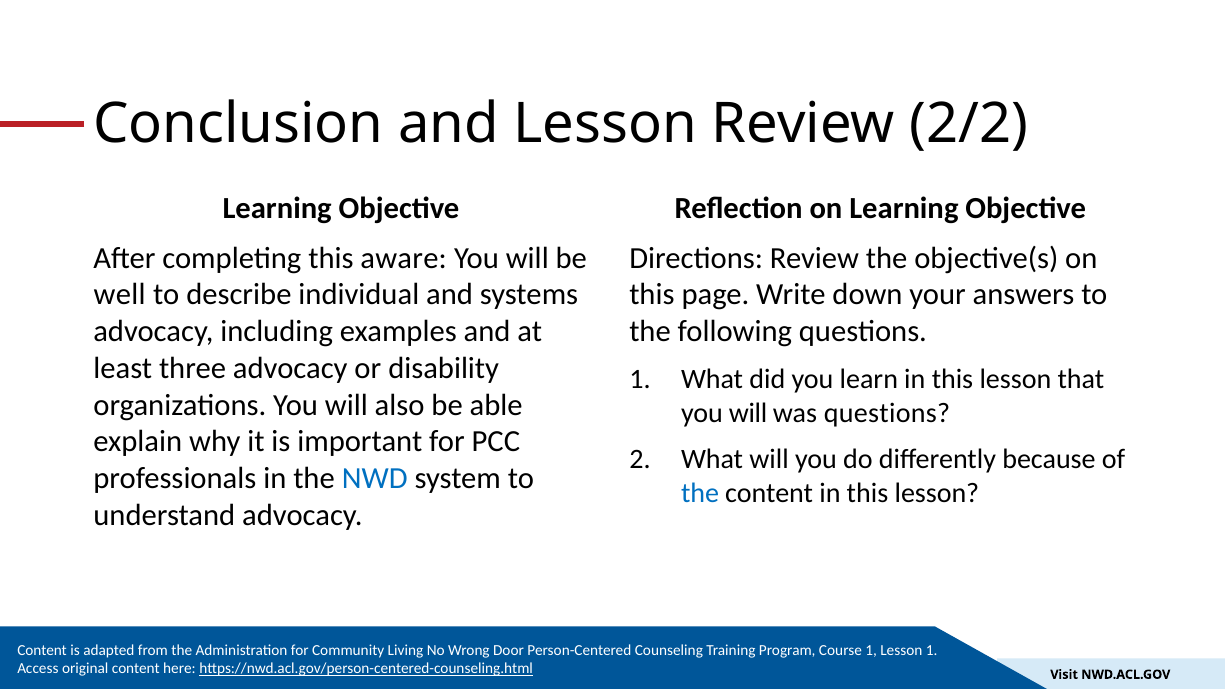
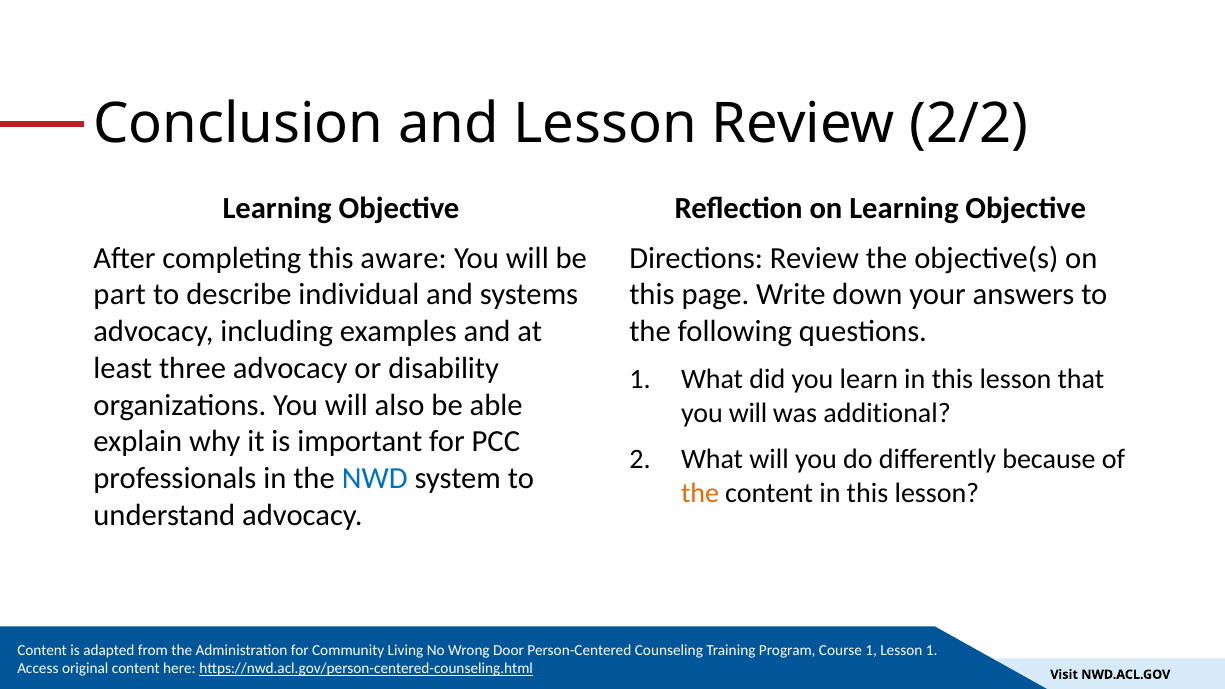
well: well -> part (120, 295)
was questions: questions -> additional (887, 413)
the colour: blue -> orange (700, 493)
